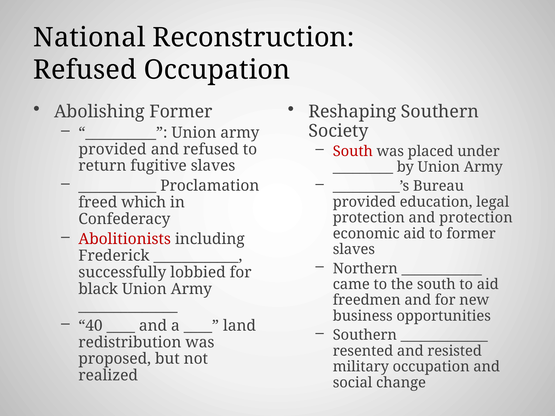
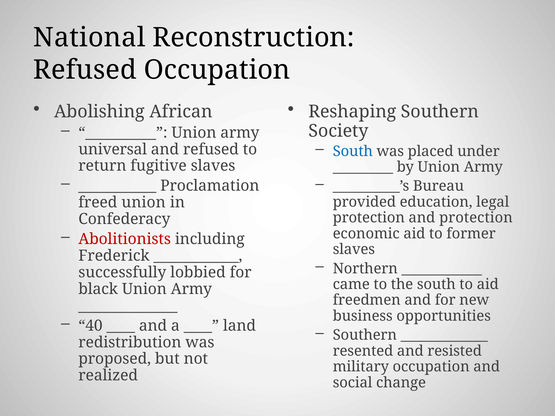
Abolishing Former: Former -> African (181, 112)
South colour: red -> blue (353, 151)
provided: provided -> universal (113, 149)
freed which: which -> union (144, 203)
